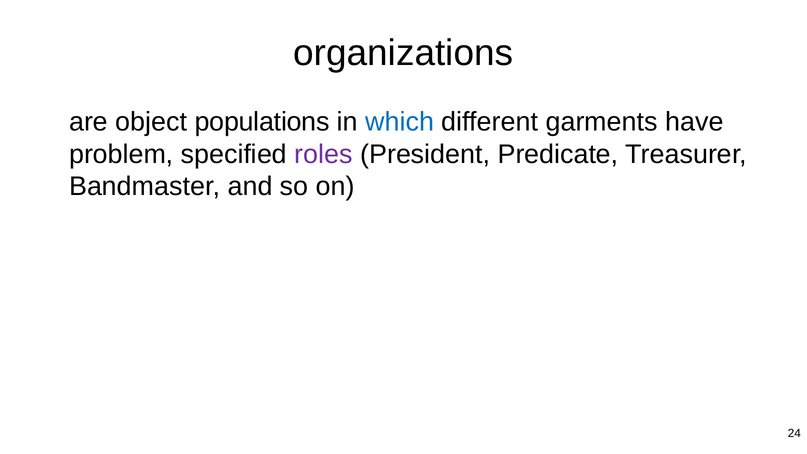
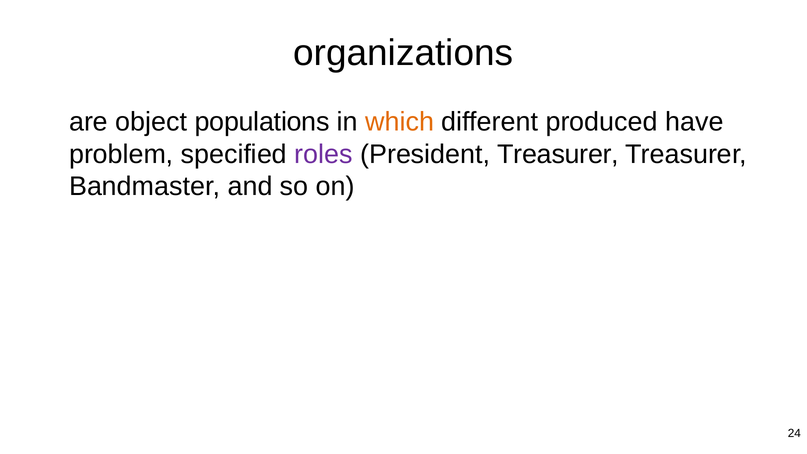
which colour: blue -> orange (400, 122)
garments: garments -> produced (602, 122)
President Predicate: Predicate -> Treasurer (558, 154)
